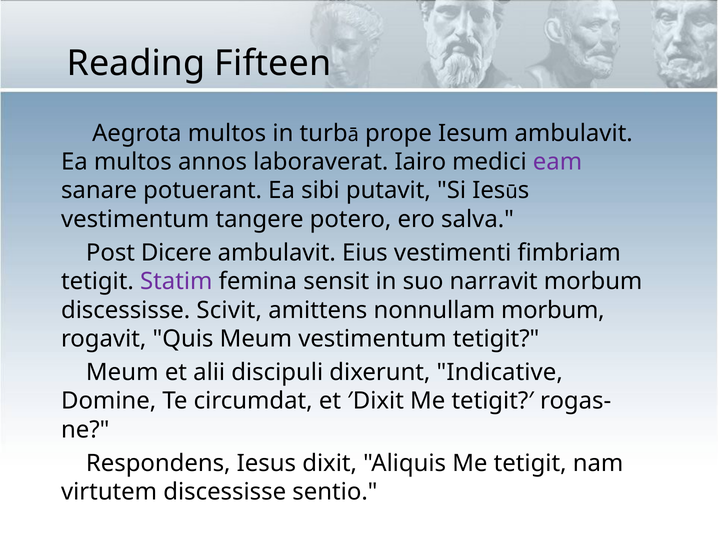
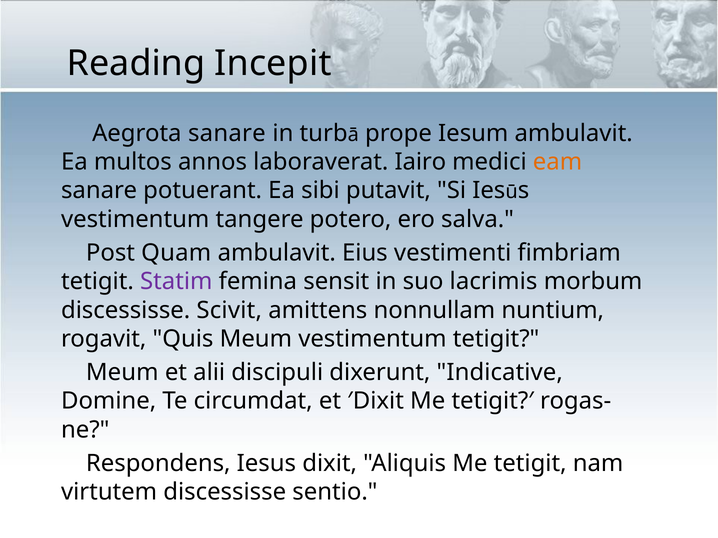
Fifteen: Fifteen -> Incepit (273, 63)
Aegrota multos: multos -> sanare (227, 133)
eam colour: purple -> orange (558, 162)
Dicere: Dicere -> Quam (176, 253)
narravit: narravit -> lacrimis (494, 282)
nonnullam morbum: morbum -> nuntium (553, 310)
